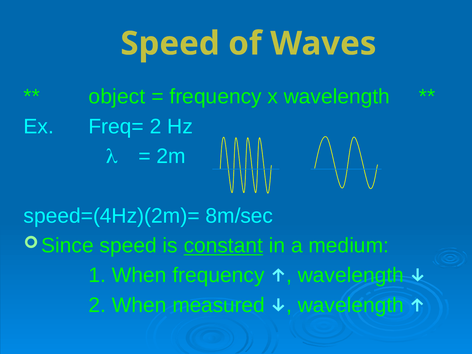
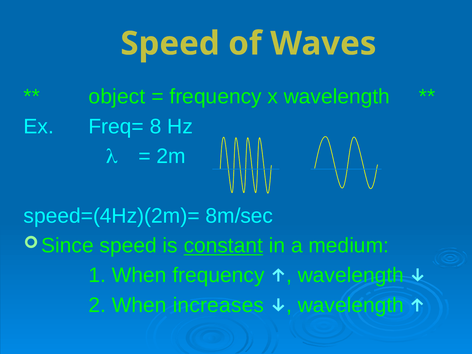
Freq= 2: 2 -> 8 (156, 126)
measured: measured -> increases (218, 305)
